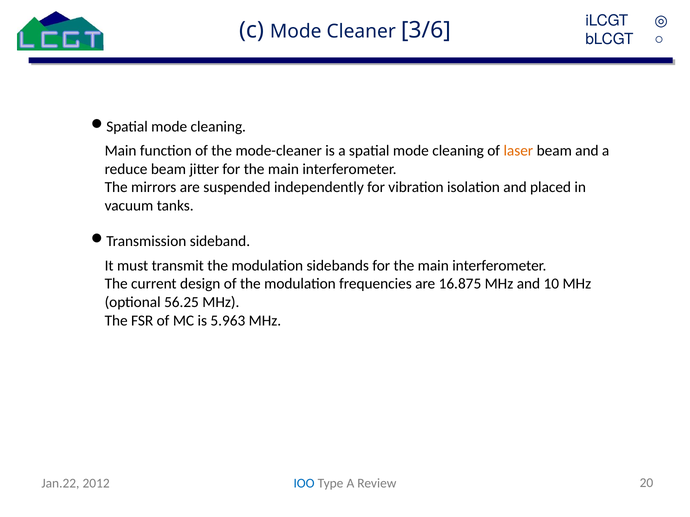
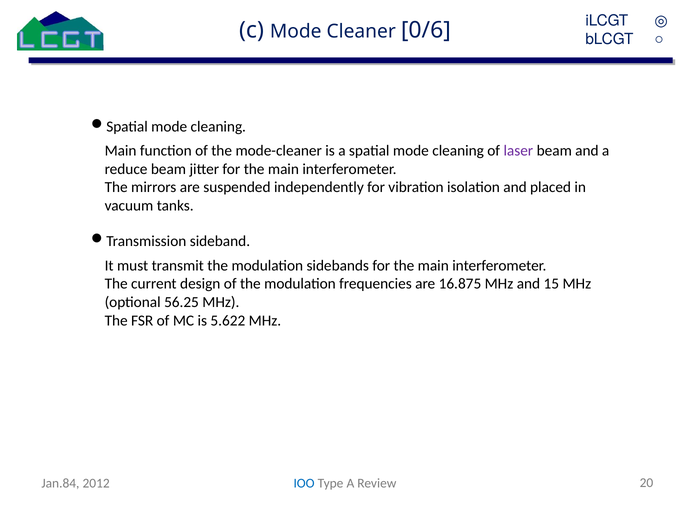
3/6: 3/6 -> 0/6 (426, 30)
laser colour: orange -> purple (518, 151)
10: 10 -> 15 (551, 284)
5.963: 5.963 -> 5.622 (228, 321)
Jan.22: Jan.22 -> Jan.84 (60, 484)
